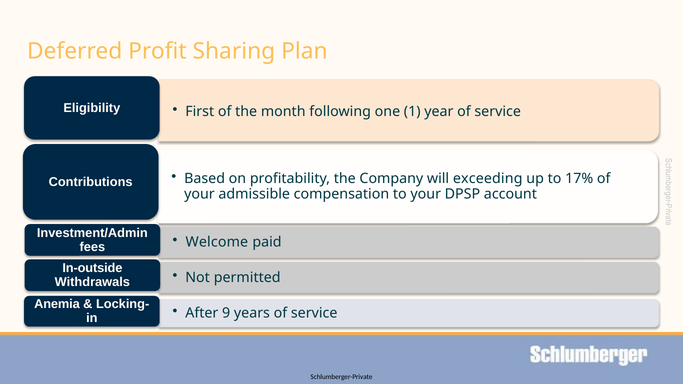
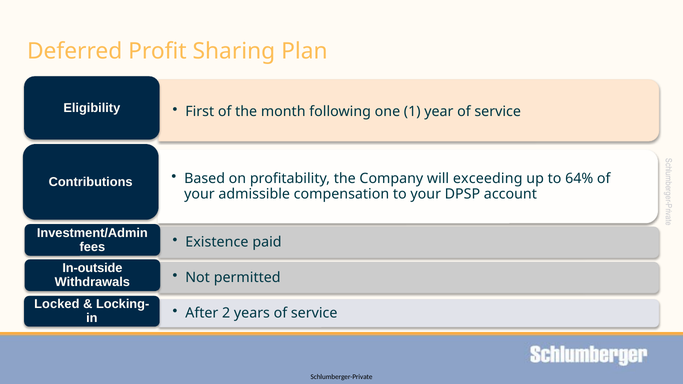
17%: 17% -> 64% (579, 179)
Welcome: Welcome -> Existence (217, 242)
Anemia: Anemia -> Locked (57, 304)
9: 9 -> 2 (226, 313)
